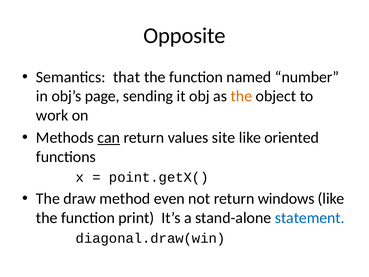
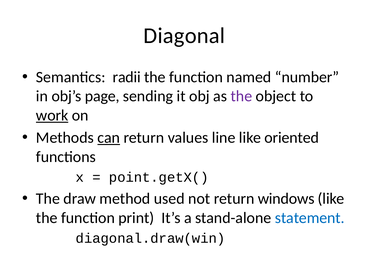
Opposite: Opposite -> Diagonal (184, 36)
that: that -> radii (127, 77)
the colour: orange -> purple (241, 96)
work underline: none -> present (52, 115)
site: site -> line (224, 138)
even: even -> used (169, 199)
